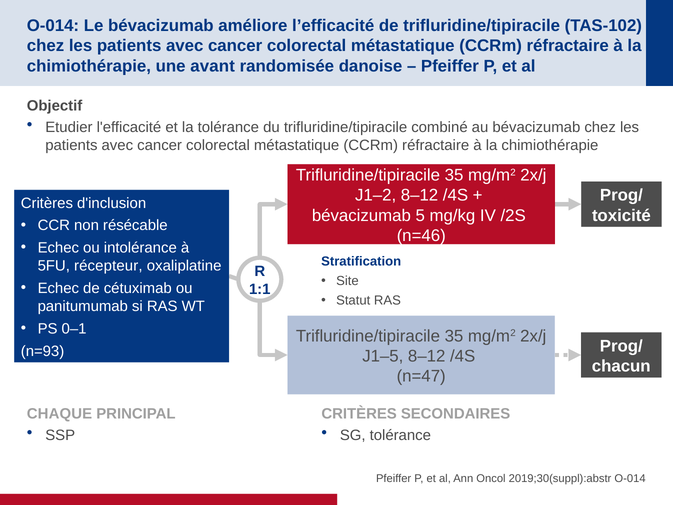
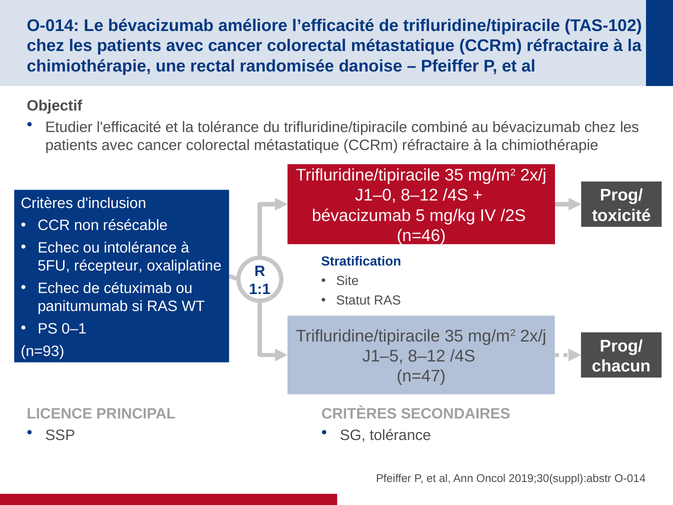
avant: avant -> rectal (213, 66)
J1–2: J1–2 -> J1–0 (376, 195)
CHAQUE: CHAQUE -> LICENCE (60, 414)
